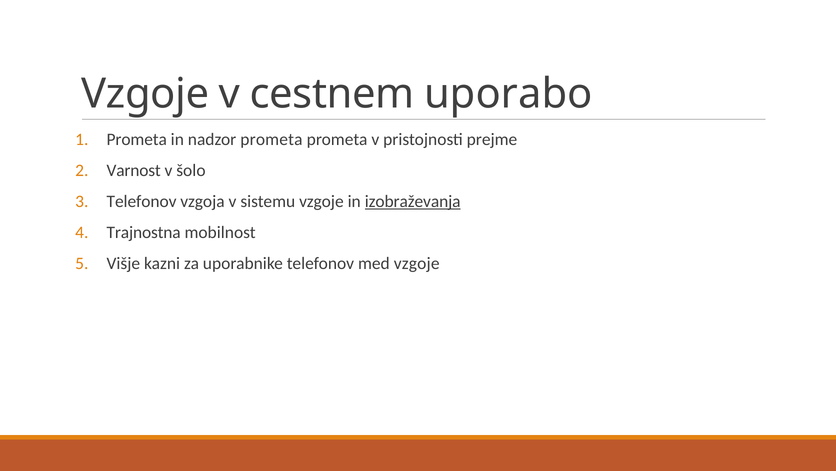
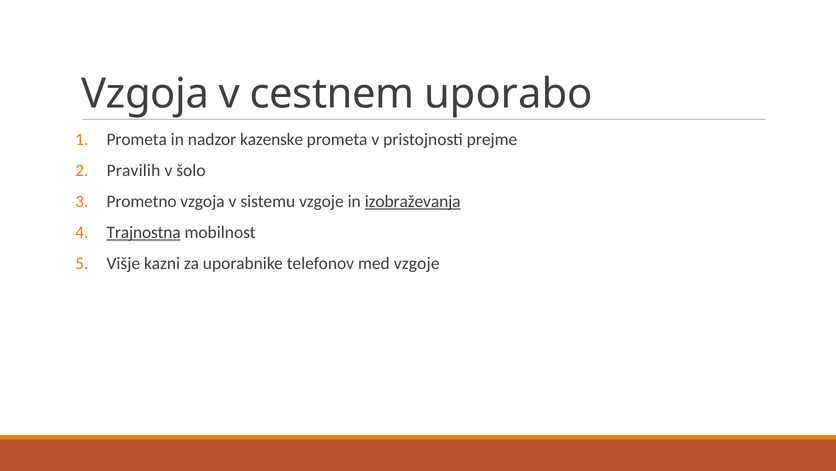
Vzgoje: Vzgoje -> Vzgoja (145, 94)
nadzor prometa: prometa -> kazenske (272, 139)
Varnost: Varnost -> Pravilih (133, 170)
Telefonov: Telefonov -> Prometno (142, 201)
Trajnostna underline: none -> present (144, 232)
